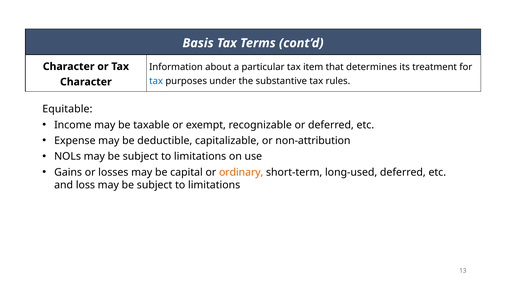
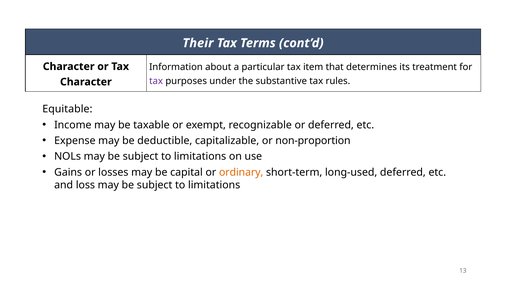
Basis: Basis -> Their (198, 43)
tax colour: blue -> purple (156, 81)
non-attribution: non-attribution -> non-proportion (313, 141)
